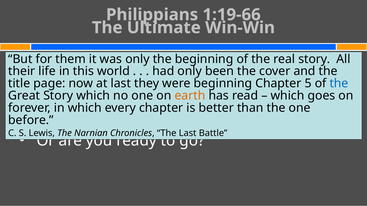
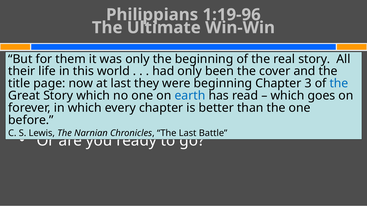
1:19-66: 1:19-66 -> 1:19-96 (232, 15)
5: 5 -> 3 (308, 84)
earth colour: orange -> blue (190, 96)
